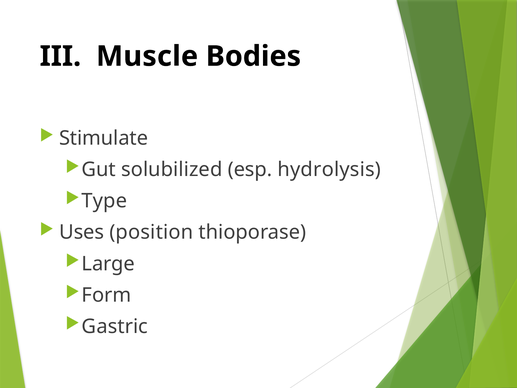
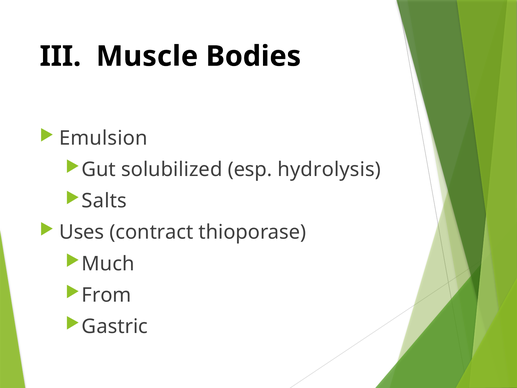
Stimulate: Stimulate -> Emulsion (103, 138)
Type: Type -> Salts (104, 201)
position: position -> contract (151, 232)
Large: Large -> Much (108, 264)
Form: Form -> From (107, 295)
